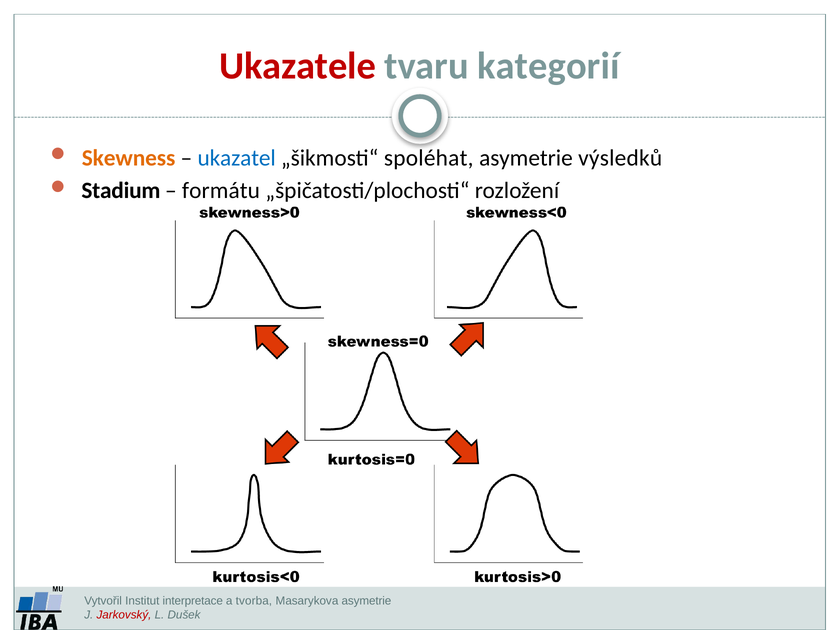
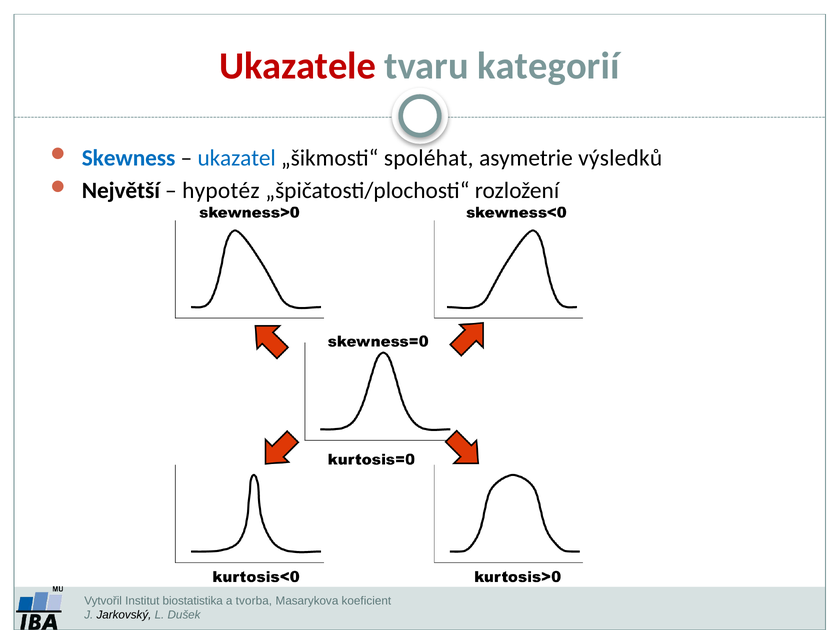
Skewness colour: orange -> blue (129, 158)
Stadium: Stadium -> Největší (121, 190)
formátu: formátu -> hypotéz (221, 190)
interpretace: interpretace -> biostatistika (193, 601)
Masarykova asymetrie: asymetrie -> koeficient (366, 601)
Jarkovský colour: red -> black (124, 615)
